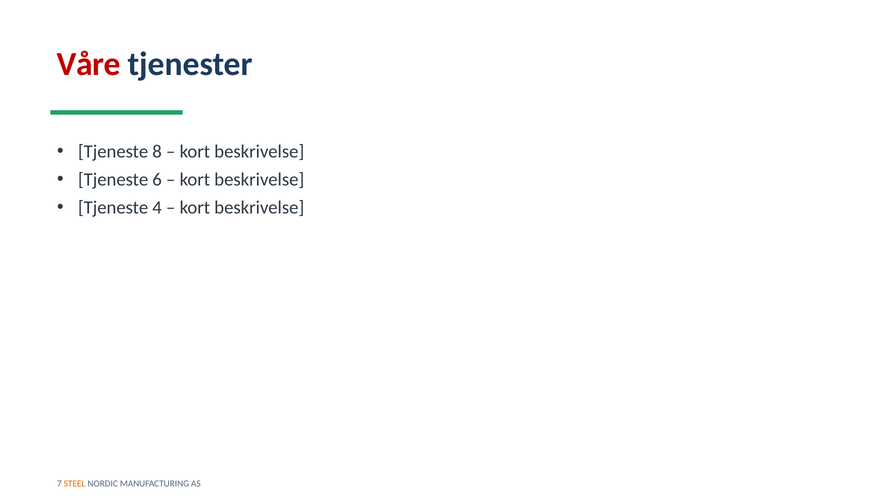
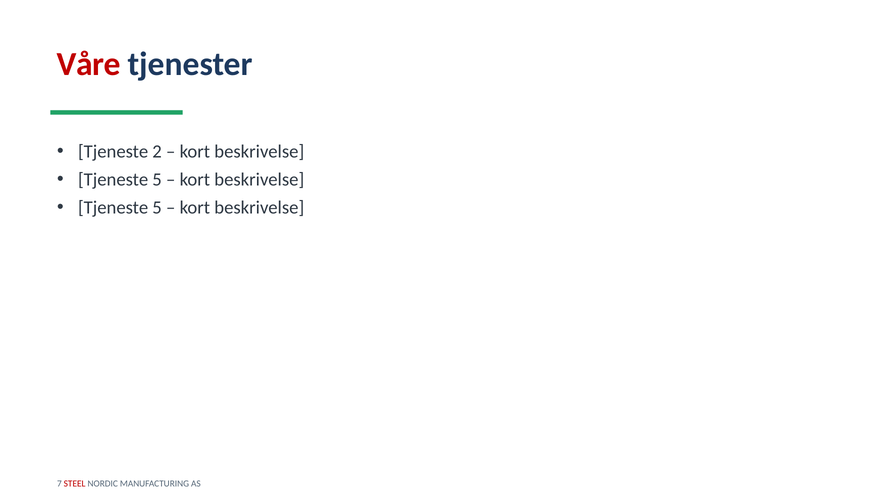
8: 8 -> 2 (157, 152)
6: 6 -> 5 (157, 180)
4: 4 -> 5 (157, 208)
STEEL colour: orange -> red (75, 484)
